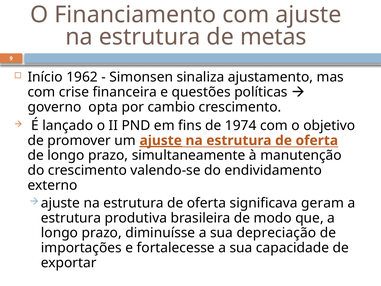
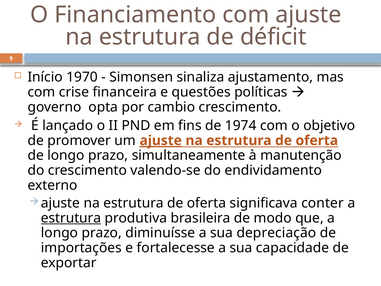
metas: metas -> déficit (273, 37)
1962: 1962 -> 1970 (82, 77)
geram: geram -> conter (323, 203)
estrutura underline: none -> present (71, 218)
